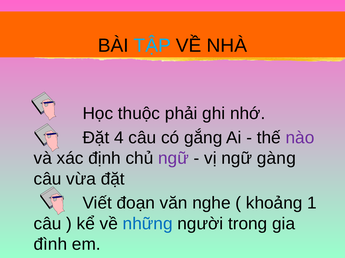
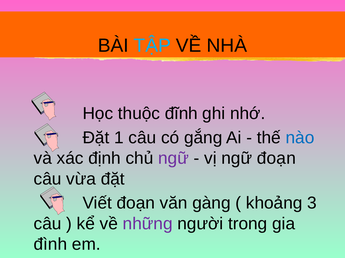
phải: phải -> đĩnh (181, 114)
4: 4 -> 1 (119, 138)
nào colour: purple -> blue (300, 138)
ngữ gàng: gàng -> đoạn (276, 159)
nghe: nghe -> gàng (211, 204)
1: 1 -> 3 (312, 204)
những colour: blue -> purple (148, 224)
